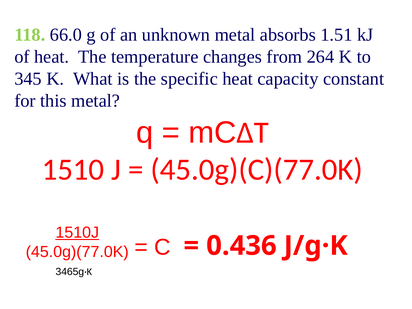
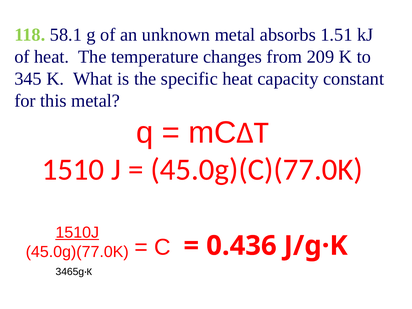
66.0: 66.0 -> 58.1 (66, 35)
264: 264 -> 209 (321, 57)
